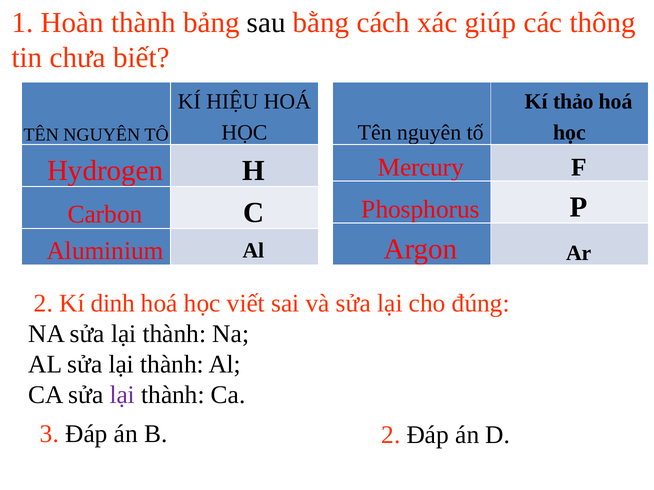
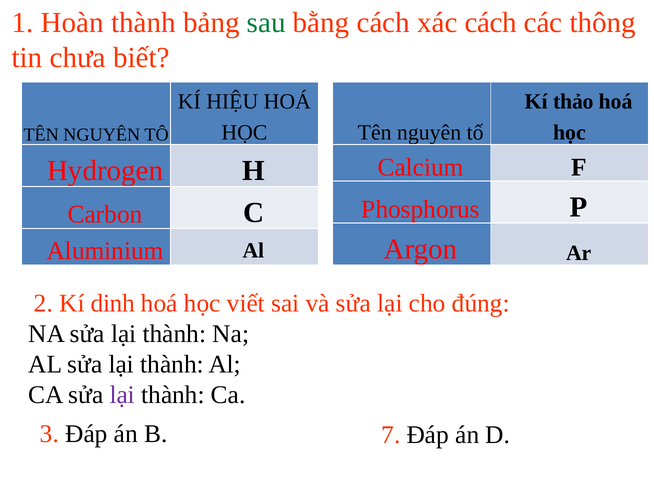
sau colour: black -> green (266, 23)
xác giúp: giúp -> cách (491, 23)
Mercury: Mercury -> Calcium (421, 167)
B 2: 2 -> 7 (391, 435)
